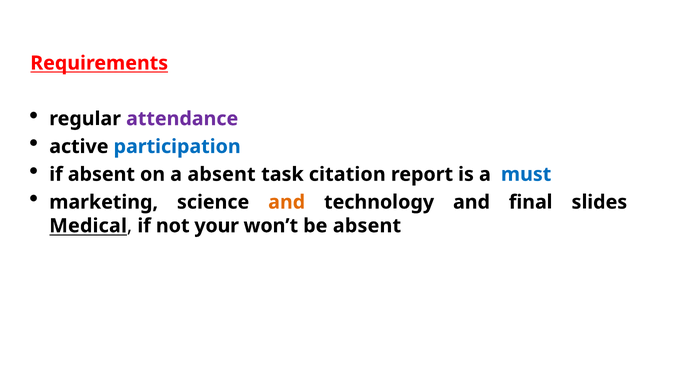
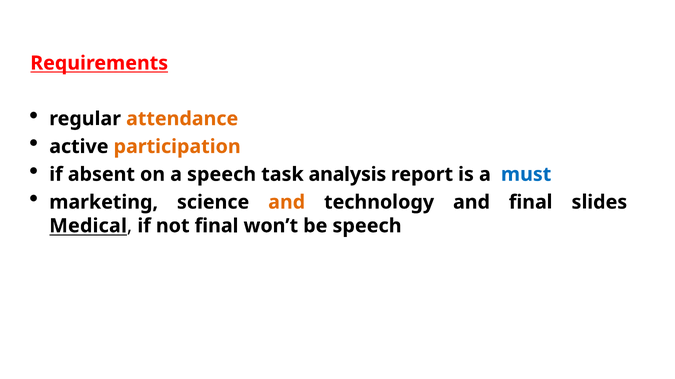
attendance colour: purple -> orange (182, 119)
participation colour: blue -> orange (177, 147)
a absent: absent -> speech (222, 175)
citation: citation -> analysis (347, 175)
not your: your -> final (217, 226)
be absent: absent -> speech (367, 226)
